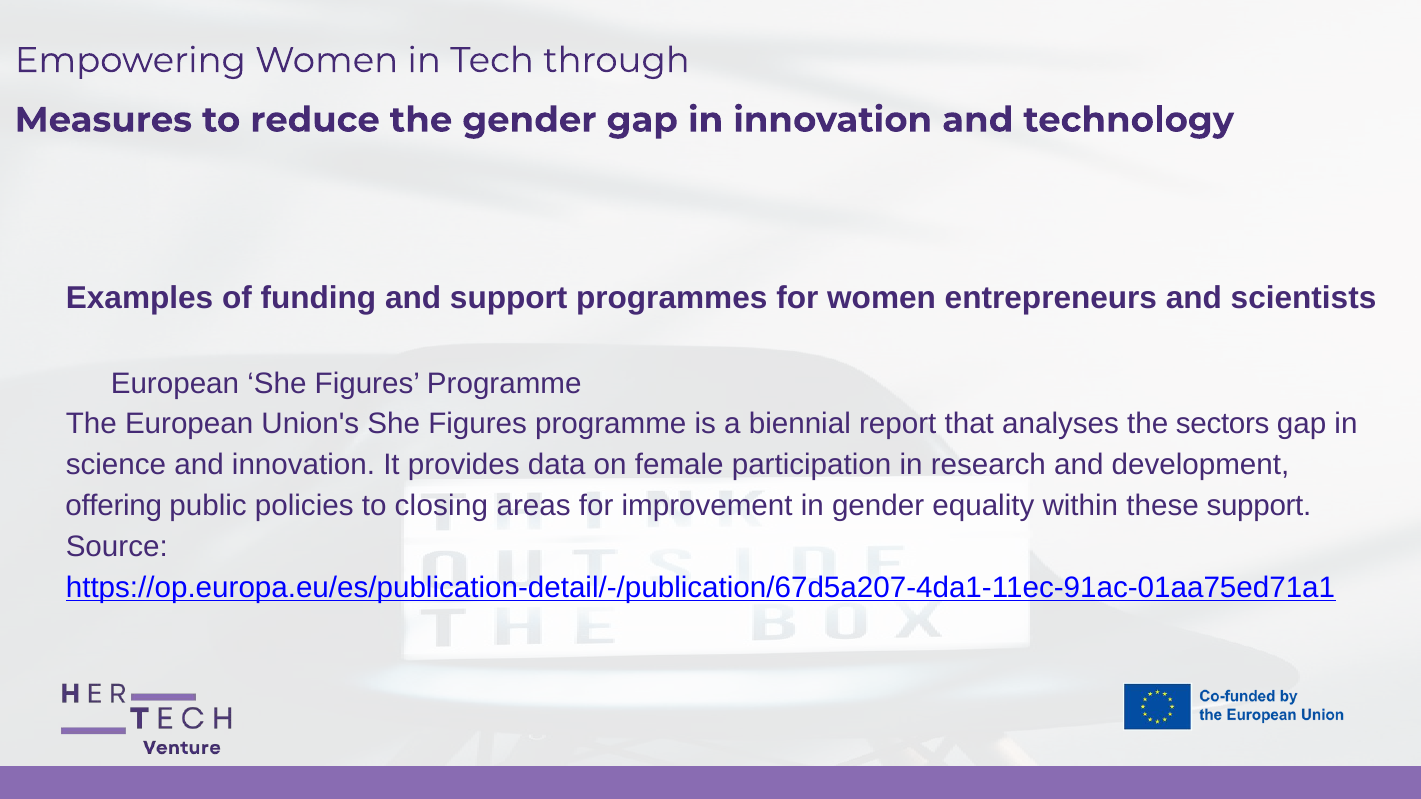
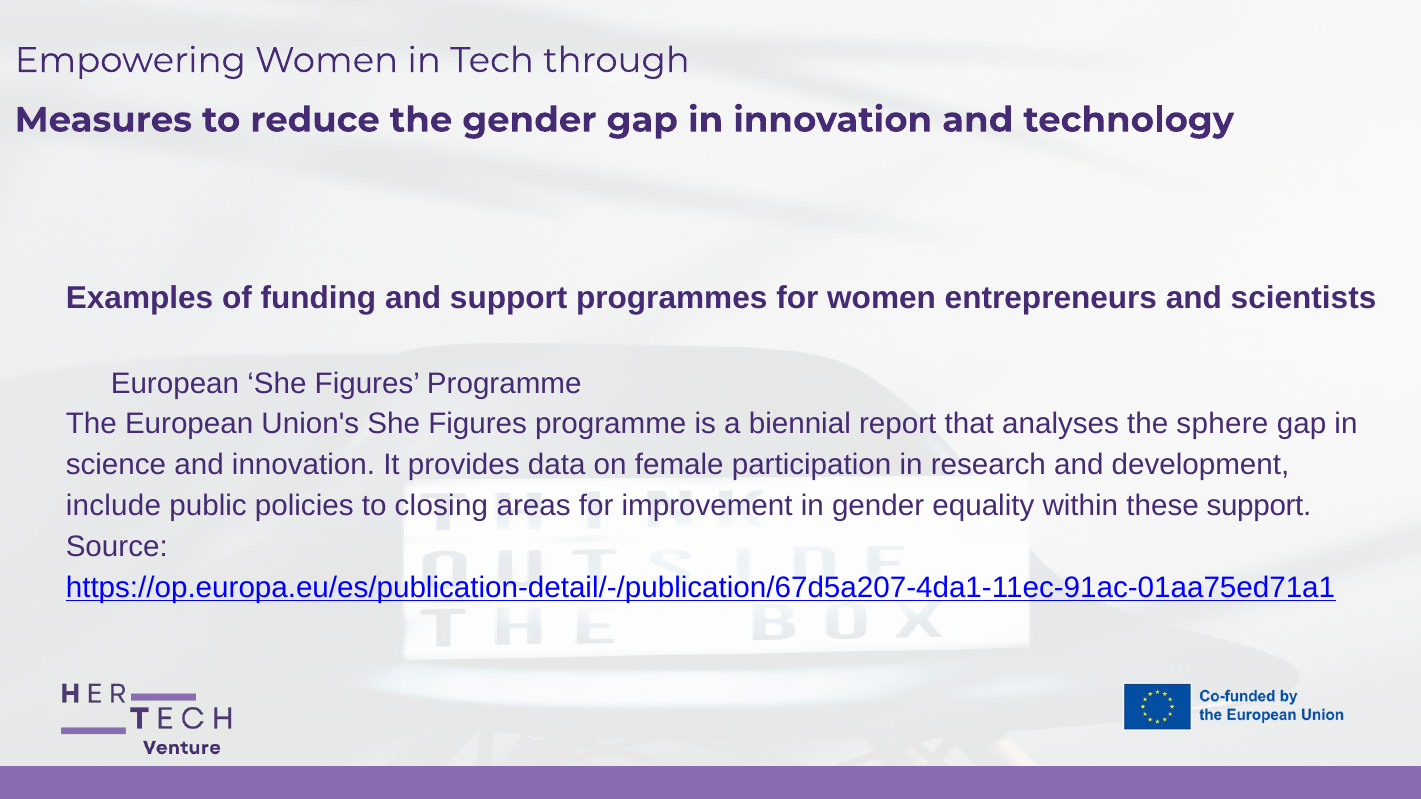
sectors: sectors -> sphere (1222, 424)
offering: offering -> include (113, 506)
